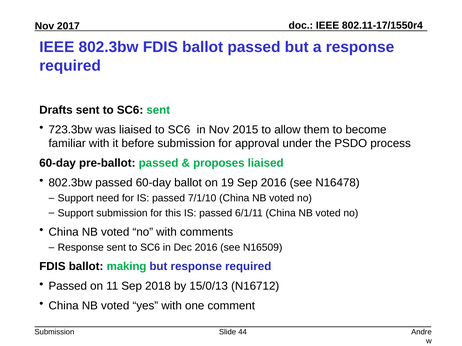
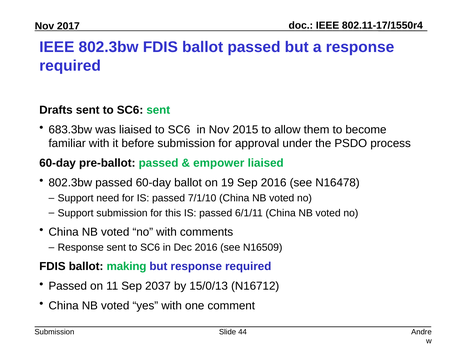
723.3bw: 723.3bw -> 683.3bw (70, 130)
proposes: proposes -> empower (219, 163)
2018: 2018 -> 2037 (158, 287)
